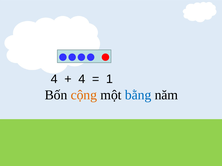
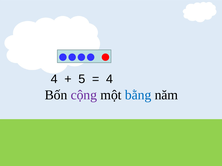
4: 4 -> 5 (82, 79)
1: 1 -> 4 (110, 79)
cộng colour: orange -> purple (84, 95)
